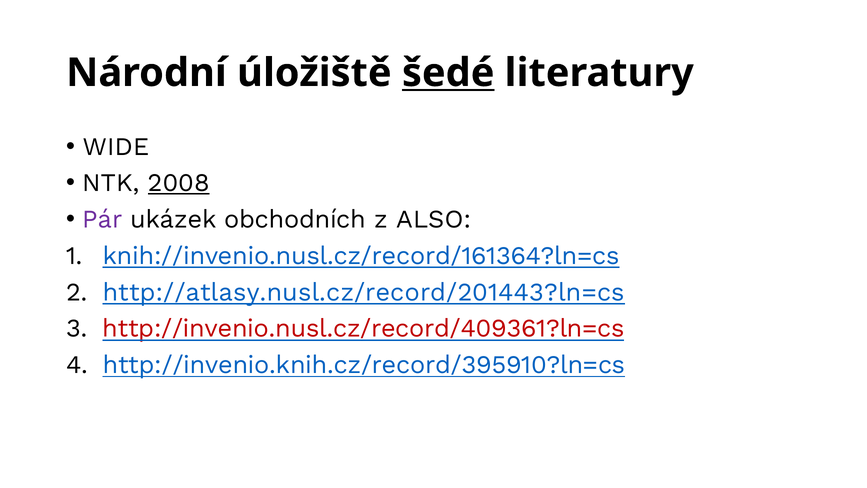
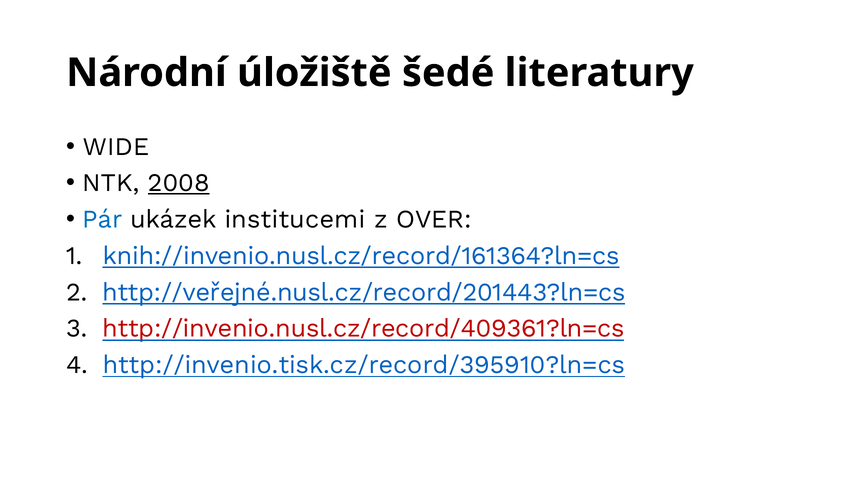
šedé underline: present -> none (448, 73)
Pár colour: purple -> blue (102, 219)
obchodních: obchodních -> institucemi (295, 219)
ALSO: ALSO -> OVER (434, 219)
http://atlasy.nusl.cz/record/201443?ln=cs: http://atlasy.nusl.cz/record/201443?ln=cs -> http://veřejné.nusl.cz/record/201443?ln=cs (364, 292)
http://invenio.knih.cz/record/395910?ln=cs: http://invenio.knih.cz/record/395910?ln=cs -> http://invenio.tisk.cz/record/395910?ln=cs (364, 365)
